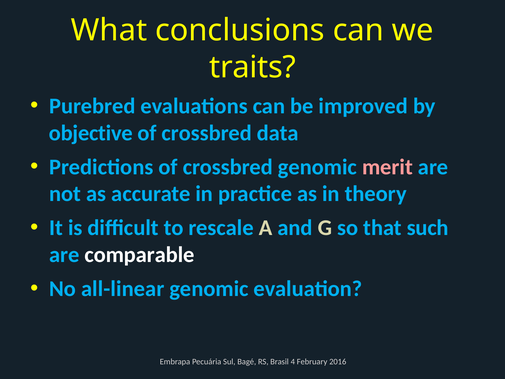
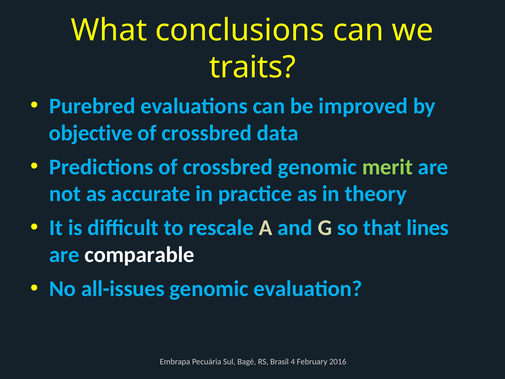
merit colour: pink -> light green (387, 167)
such: such -> lines (428, 228)
all-linear: all-linear -> all-issues (123, 289)
